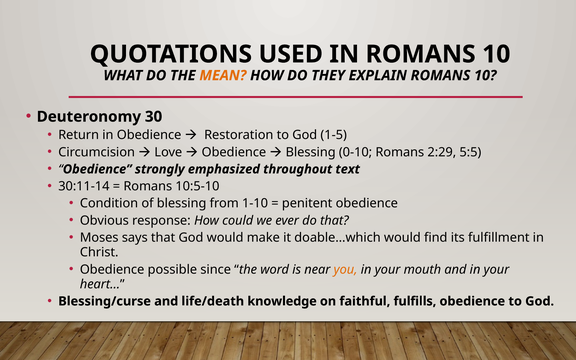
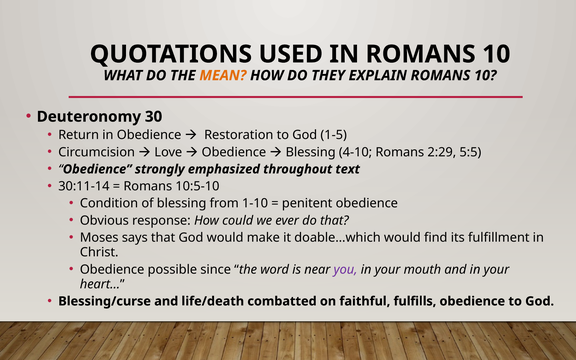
0-10: 0-10 -> 4-10 (356, 152)
you colour: orange -> purple (346, 269)
knowledge: knowledge -> combatted (282, 301)
